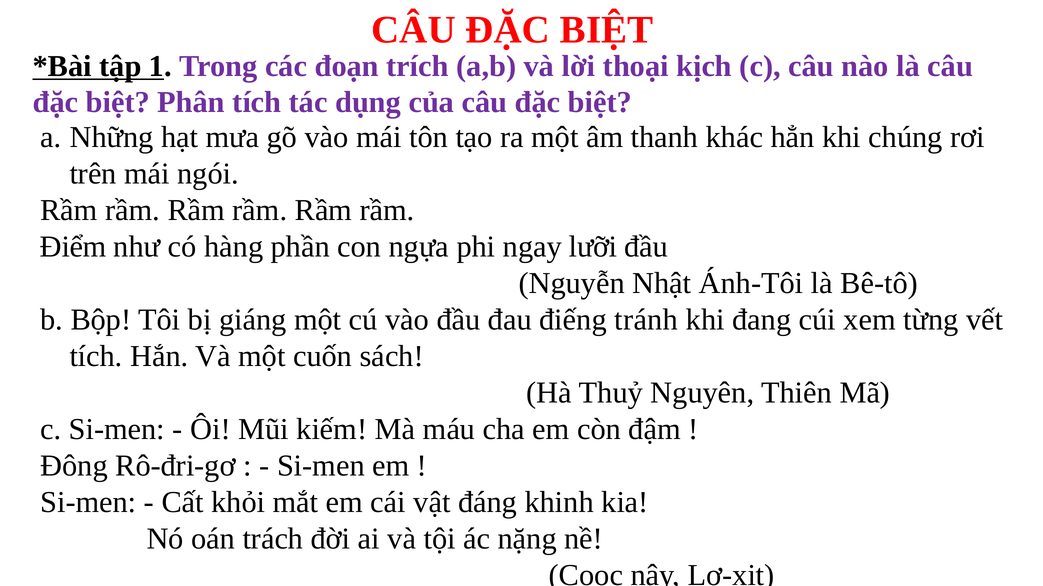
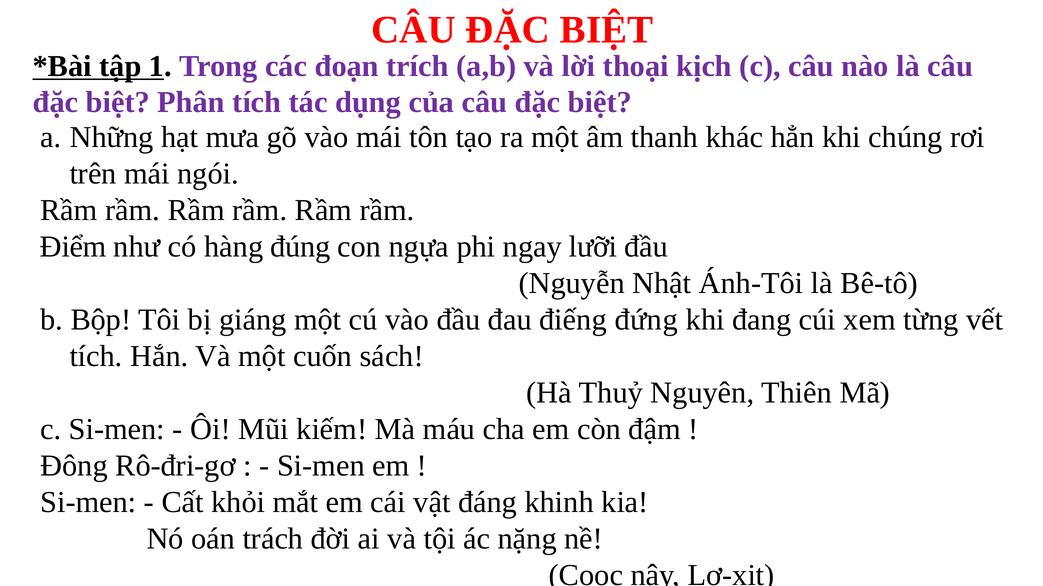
phần: phần -> đúng (300, 247)
tránh: tránh -> đứng (646, 320)
